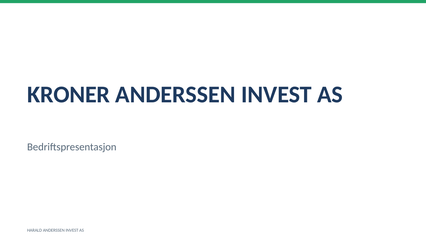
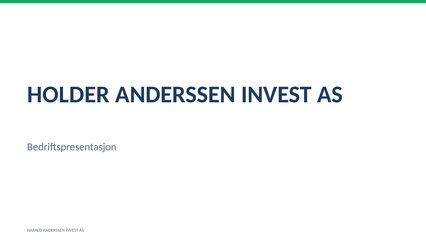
KRONER: KRONER -> HOLDER (68, 94)
